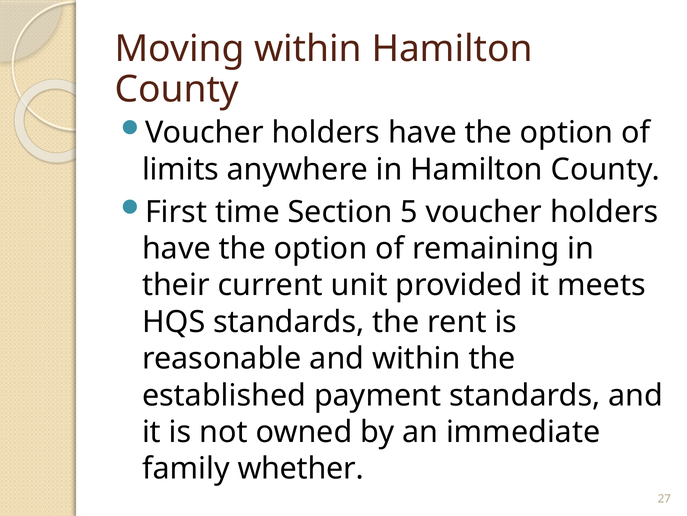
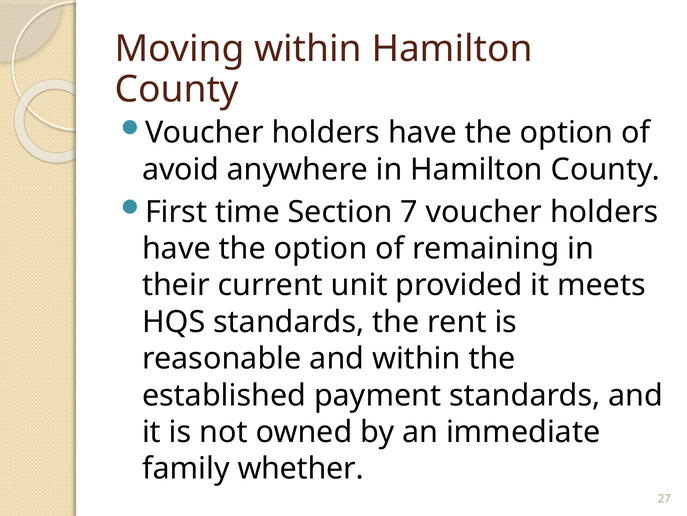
limits: limits -> avoid (181, 169)
5: 5 -> 7 (409, 212)
